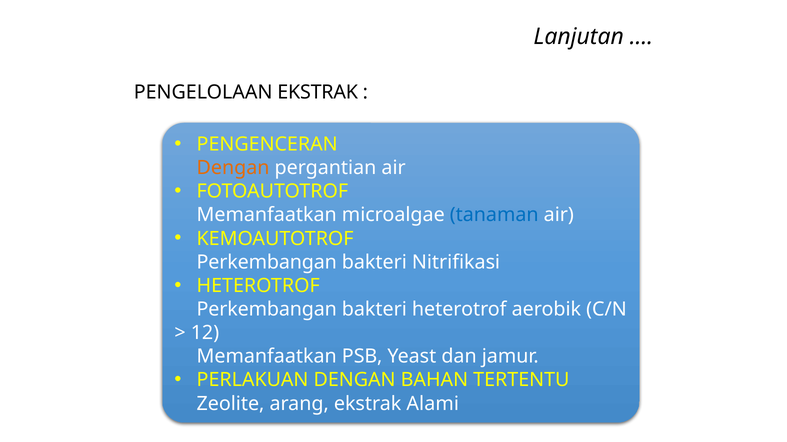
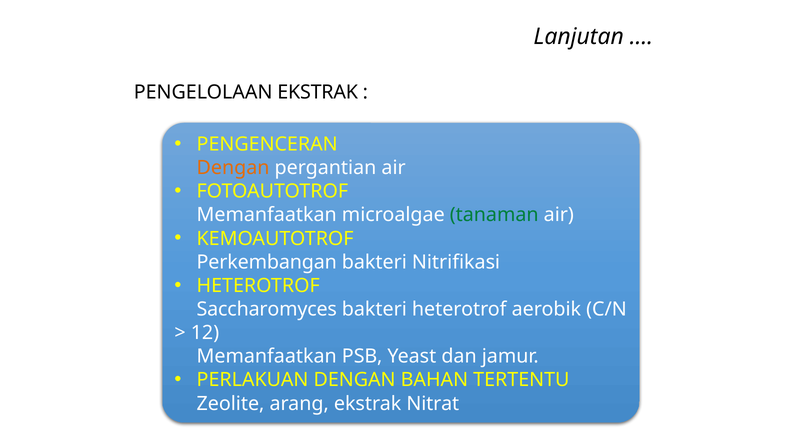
tanaman colour: blue -> green (494, 215)
Perkembangan: Perkembangan -> Saccharomyces (267, 310)
Alami: Alami -> Nitrat (433, 404)
